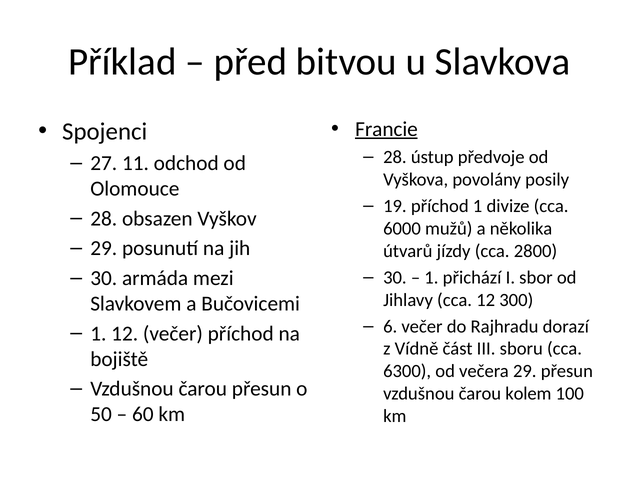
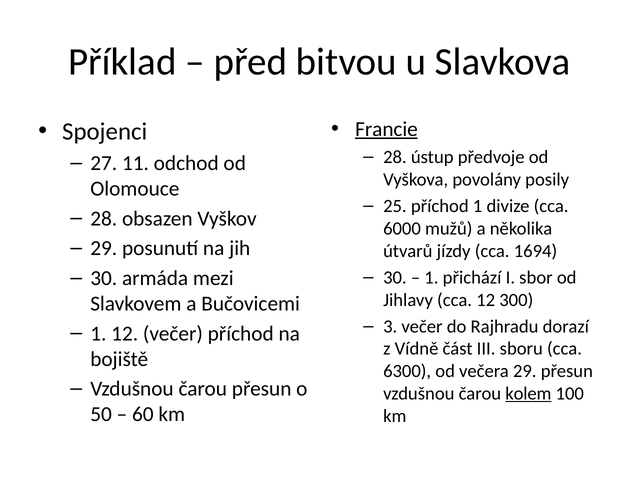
19: 19 -> 25 (395, 206)
2800: 2800 -> 1694 (535, 251)
6: 6 -> 3 (390, 327)
kolem underline: none -> present (528, 394)
